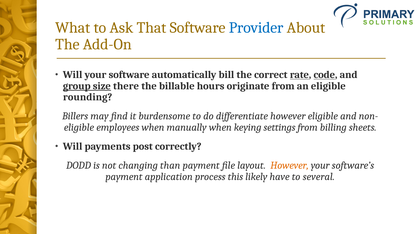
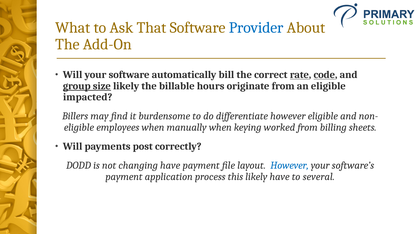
size there: there -> likely (126, 86)
rounding: rounding -> impacted (88, 97)
settings: settings -> worked (279, 128)
changing than: than -> have (170, 166)
However colour: orange -> blue (290, 166)
